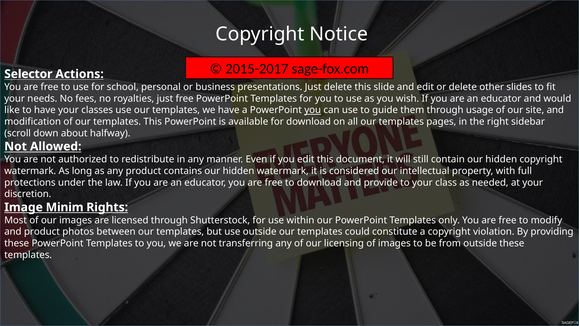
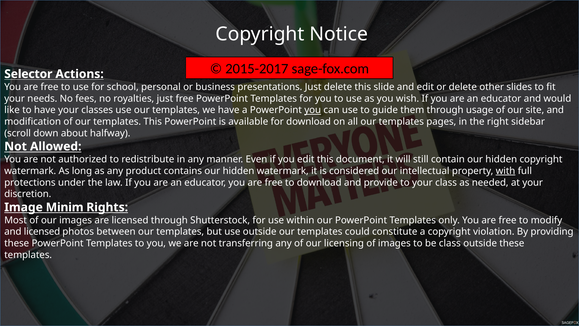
with underline: none -> present (506, 171)
and product: product -> licensed (42, 232)
be from: from -> class (450, 243)
